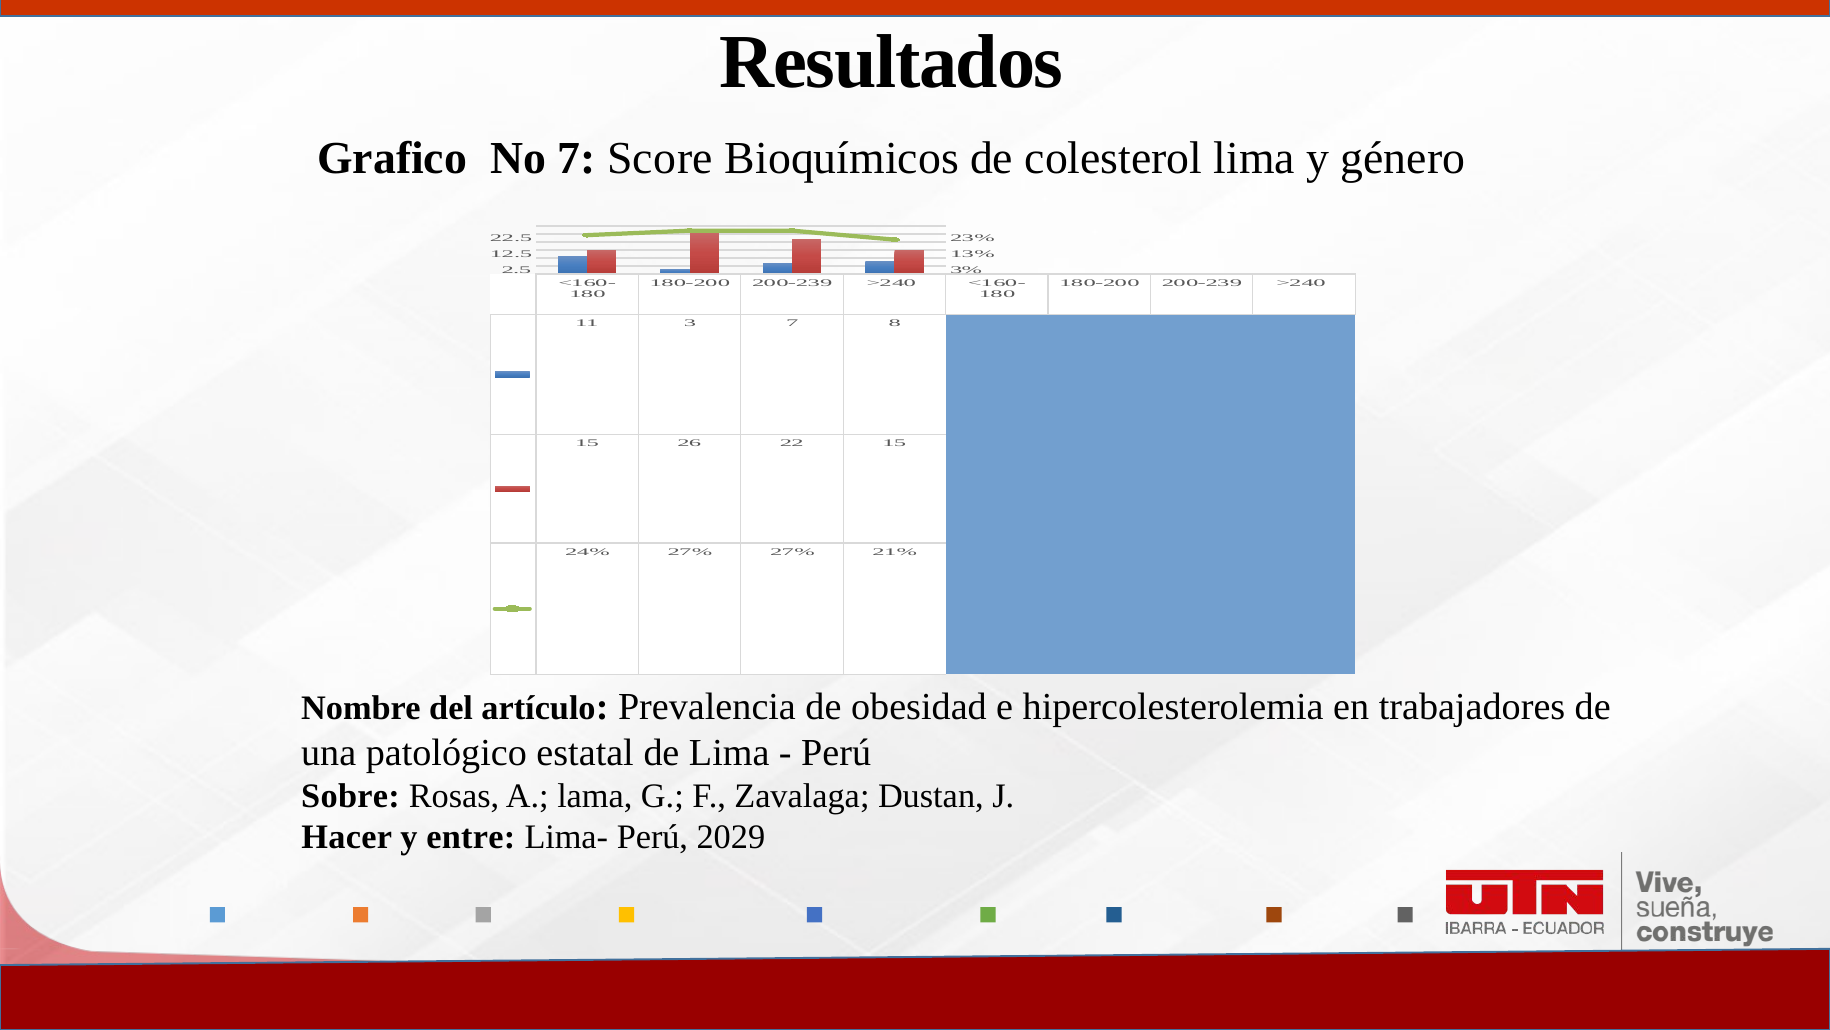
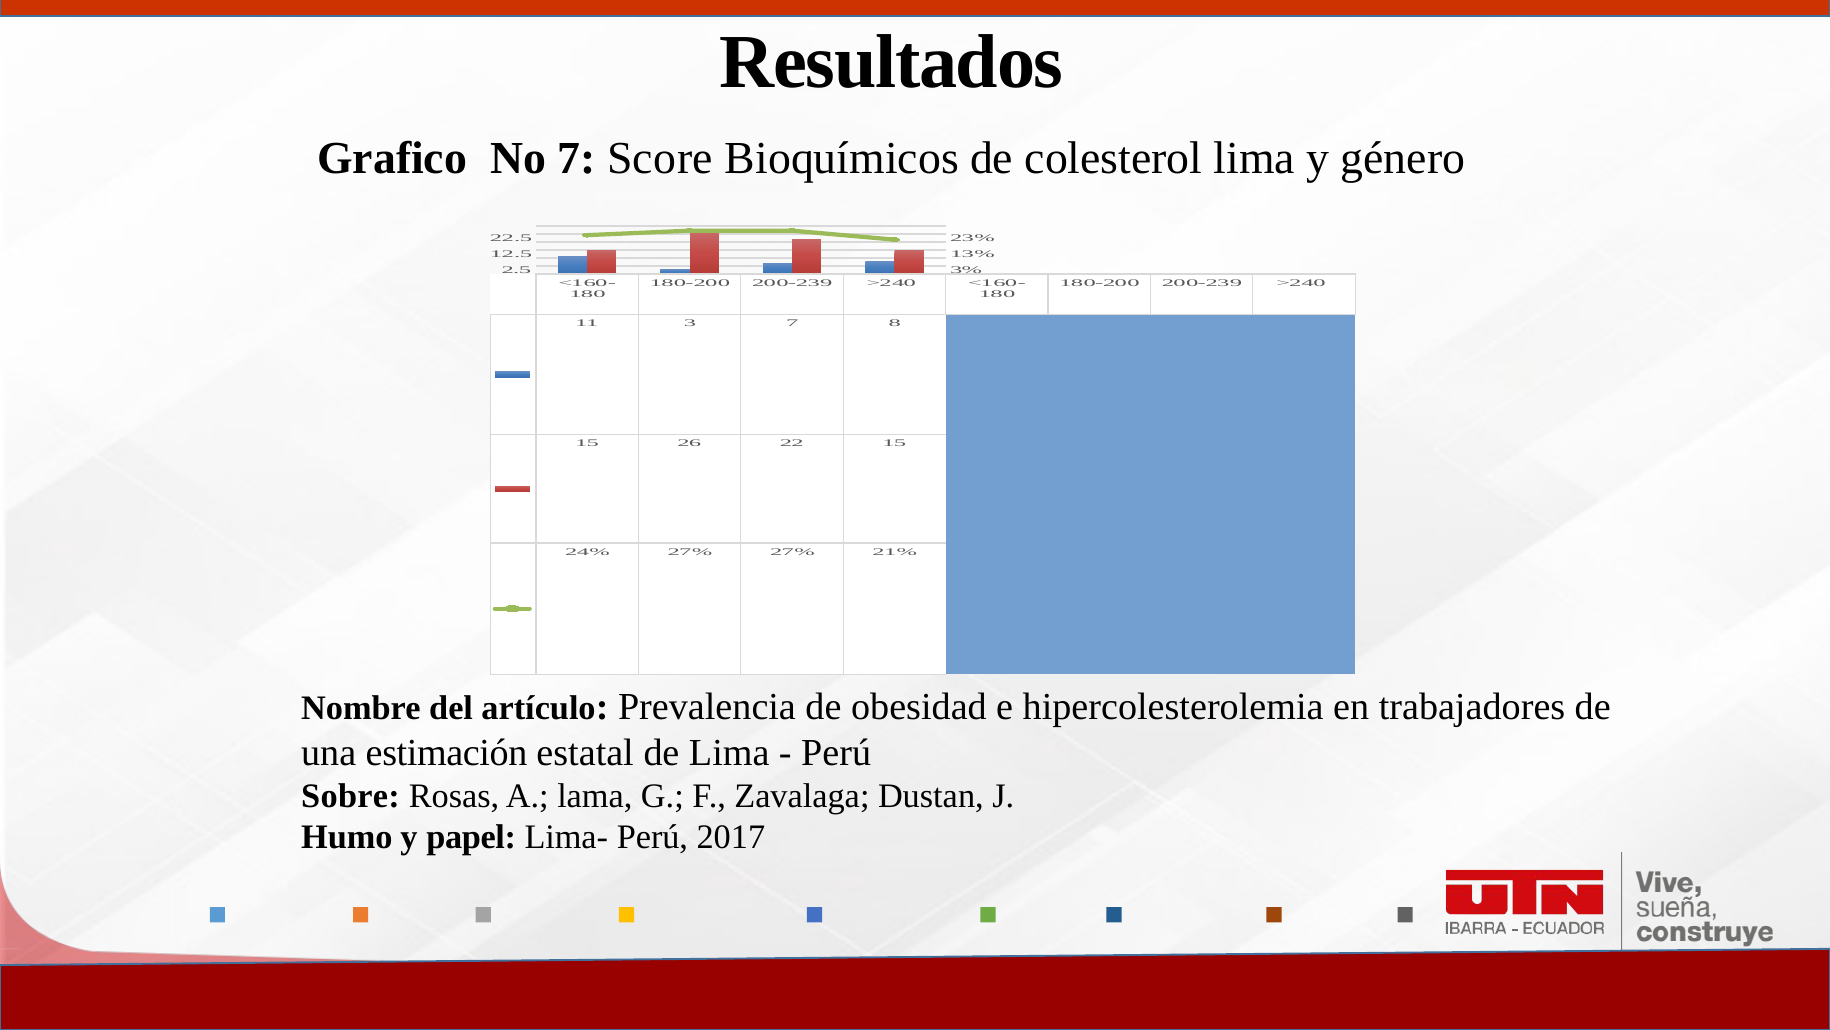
patológico: patológico -> estimación (447, 752)
Hacer: Hacer -> Humo (347, 837)
entre: entre -> papel (471, 837)
2029: 2029 -> 2017 (731, 837)
